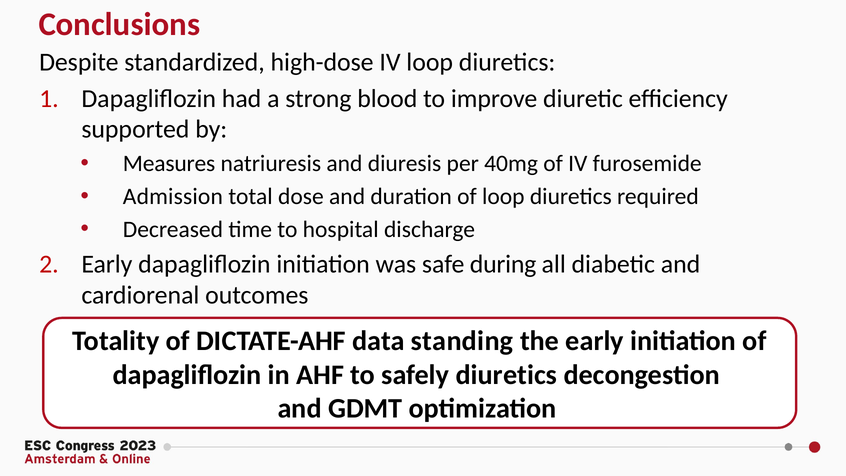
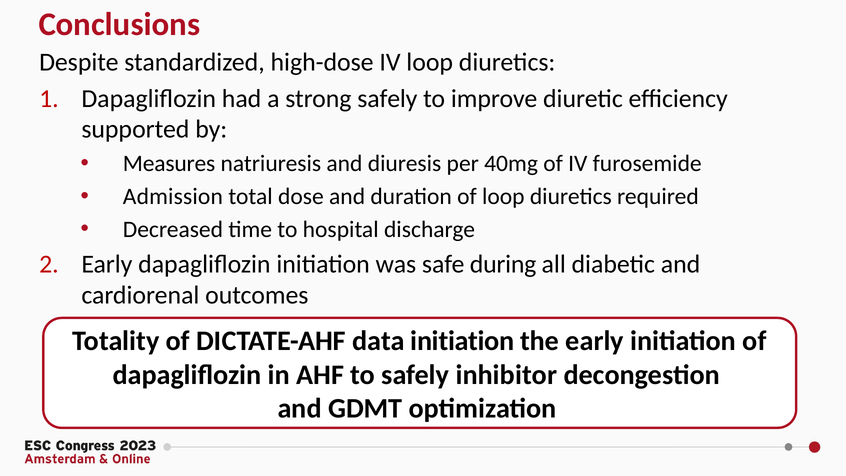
strong blood: blood -> safely (387, 98)
data standing: standing -> initiation (462, 341)
safely diuretics: diuretics -> inhibitor (506, 375)
